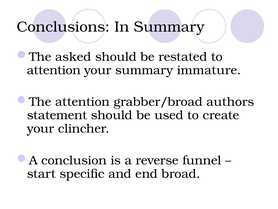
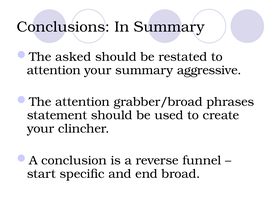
immature: immature -> aggressive (209, 70)
authors: authors -> phrases (230, 102)
